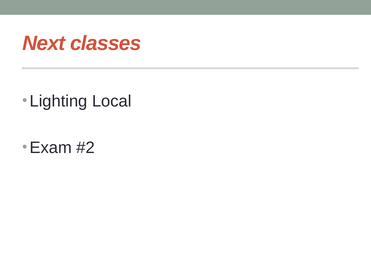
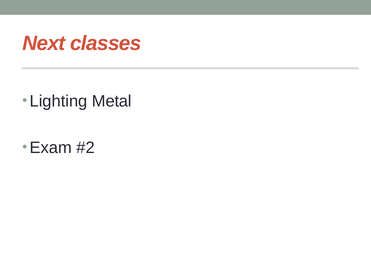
Local: Local -> Metal (112, 101)
